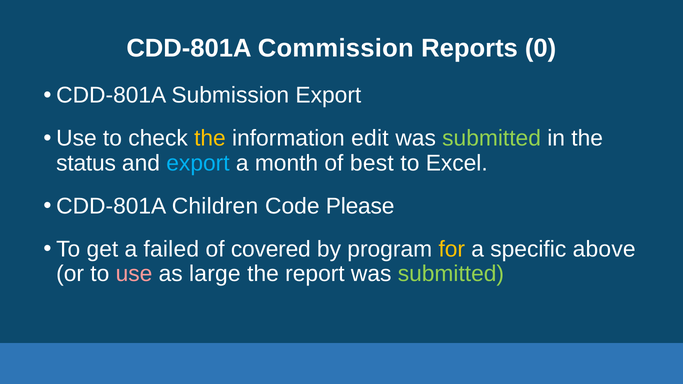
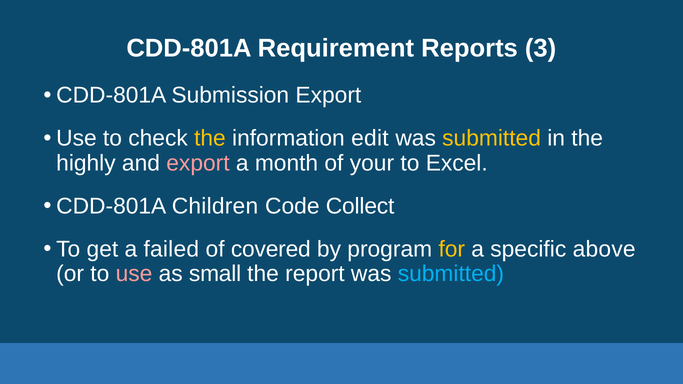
Commission: Commission -> Requirement (336, 48)
0: 0 -> 3 (541, 48)
submitted colour: light green -> yellow (492, 138)
status: status -> highly (86, 163)
export colour: light blue -> pink (198, 163)
best: best -> your (372, 163)
Please: Please -> Collect (360, 206)
large: large -> small (215, 274)
submitted colour: light green -> light blue (451, 274)
